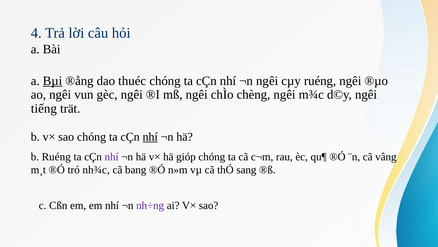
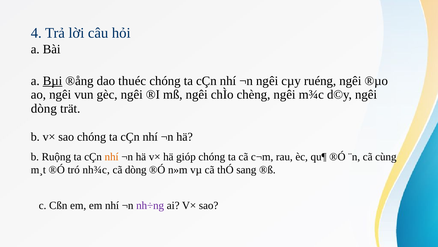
tiếng: tiếng -> dòng (44, 108)
nhí underline: present -> none (150, 137)
b Ruéng: Ruéng -> Ruộng (56, 156)
nhí colour: purple -> orange (112, 156)
vâng: vâng -> cùng (386, 156)
cã bang: bang -> dòng (136, 170)
